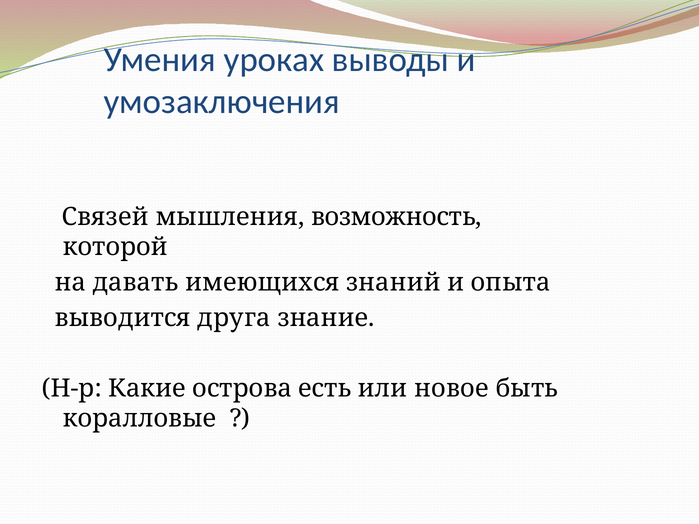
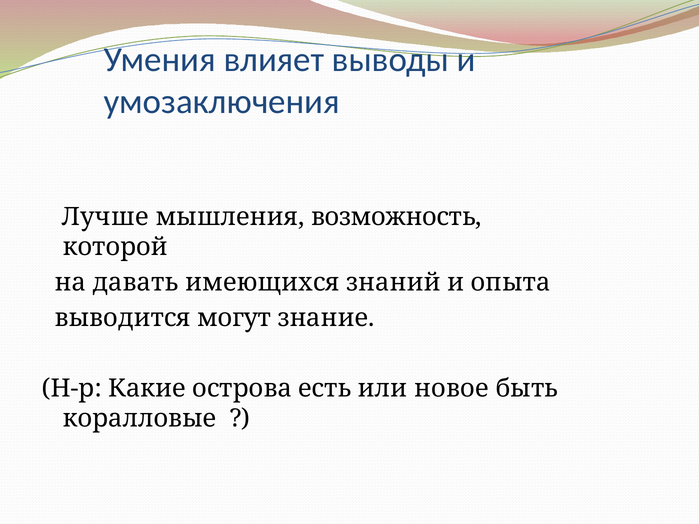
уроках: уроках -> влияет (274, 60)
Связей: Связей -> Лучше (105, 217)
друга: друга -> могут (234, 318)
